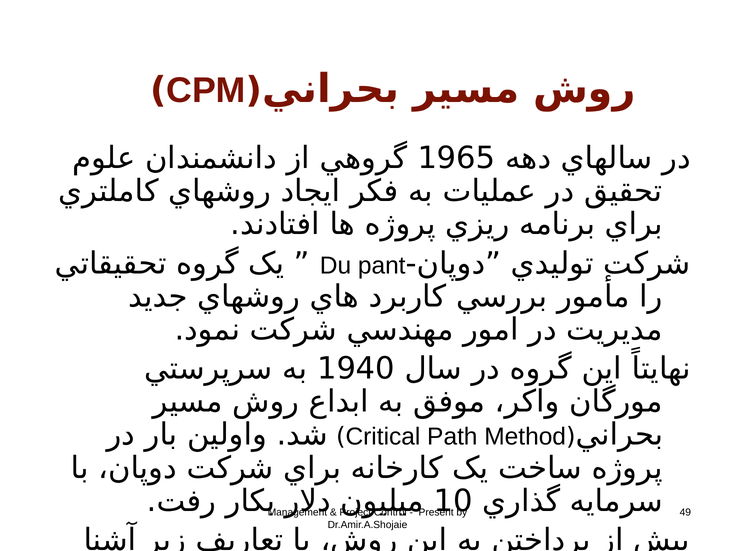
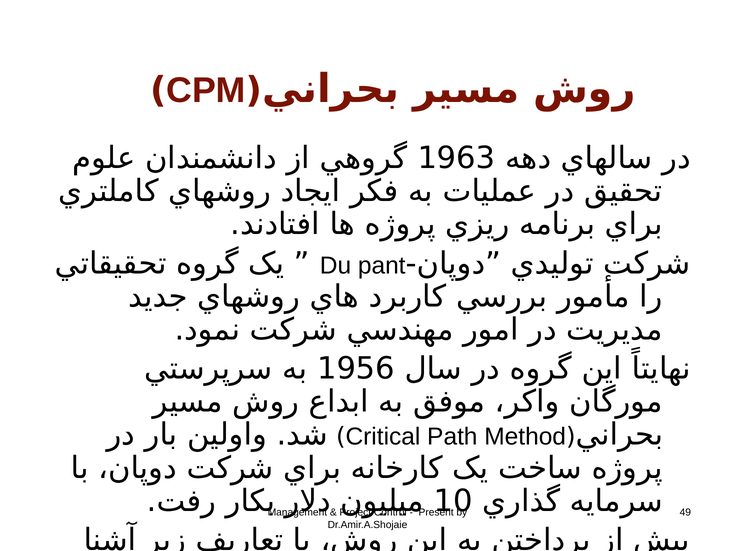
1965: 1965 -> 1963 (456, 158)
1940: 1940 -> 1956 (356, 369)
